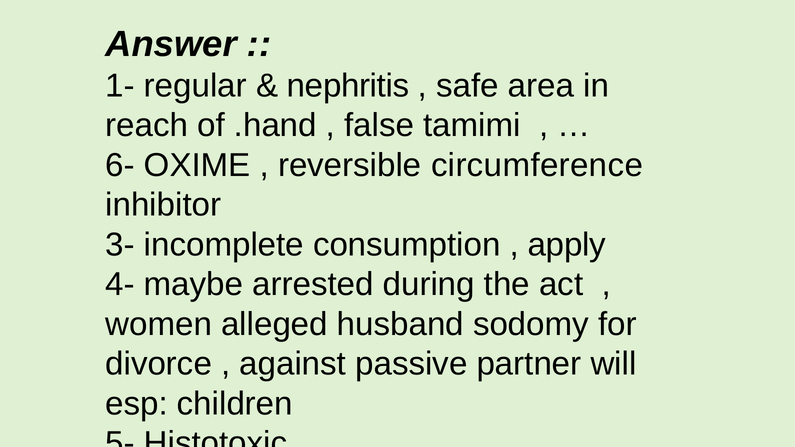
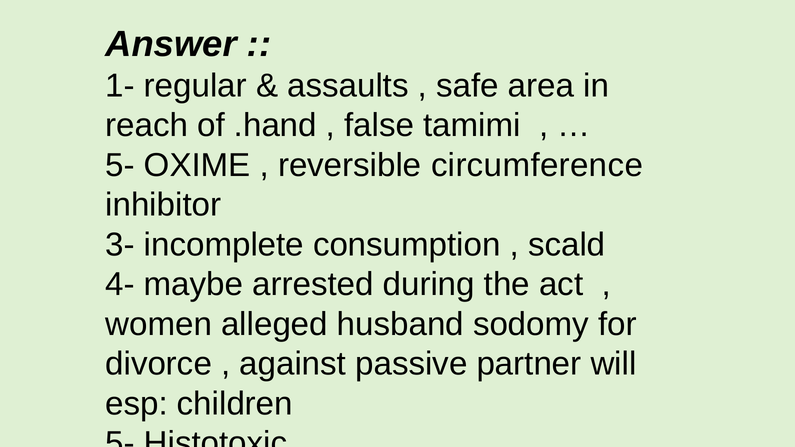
nephritis: nephritis -> assaults (348, 86)
6-: 6- -> 5- (120, 165)
apply: apply -> scald (567, 245)
